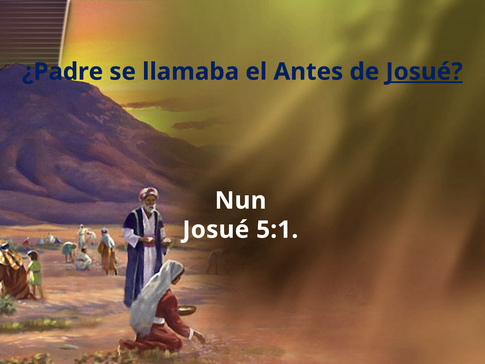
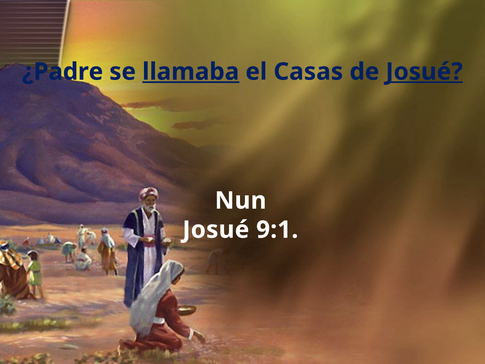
llamaba underline: none -> present (191, 72)
Antes: Antes -> Casas (308, 72)
5:1: 5:1 -> 9:1 (277, 230)
